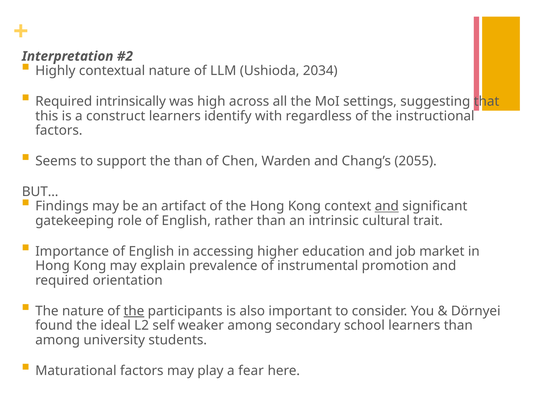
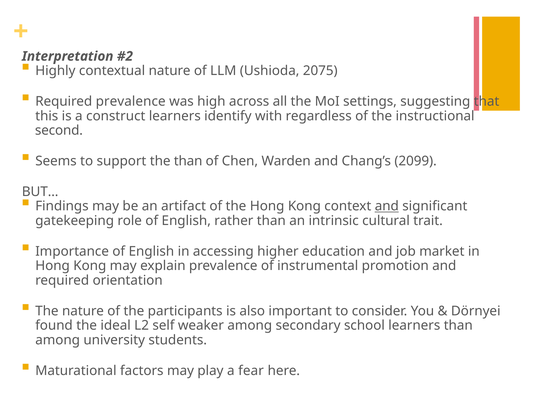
2034: 2034 -> 2075 (320, 71)
Required intrinsically: intrinsically -> prevalence (131, 101)
factors: factors -> second (59, 130)
2055: 2055 -> 2099 (416, 161)
the underline: present -> none (134, 311)
